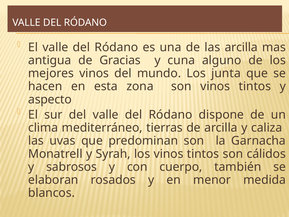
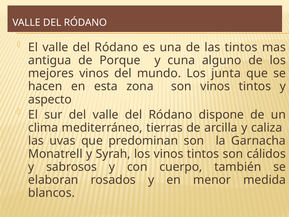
las arcilla: arcilla -> tintos (241, 47)
Gracias: Gracias -> Porque (120, 60)
